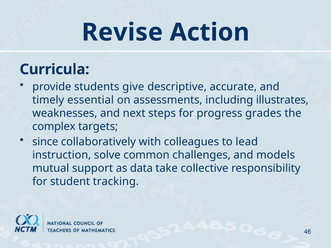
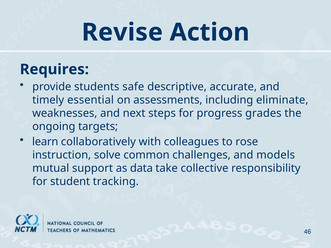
Curricula: Curricula -> Requires (54, 69)
give: give -> safe (133, 87)
illustrates: illustrates -> eliminate (282, 100)
complex: complex -> ongoing (54, 127)
since: since -> learn (45, 142)
lead: lead -> rose (247, 142)
